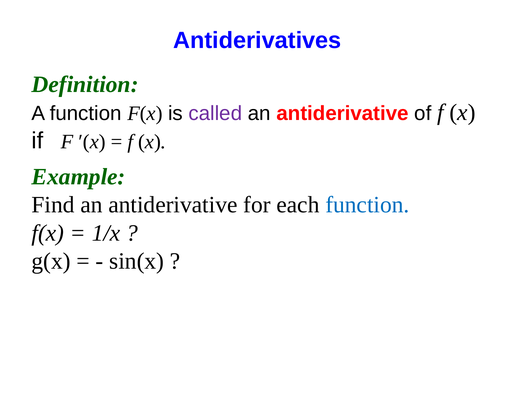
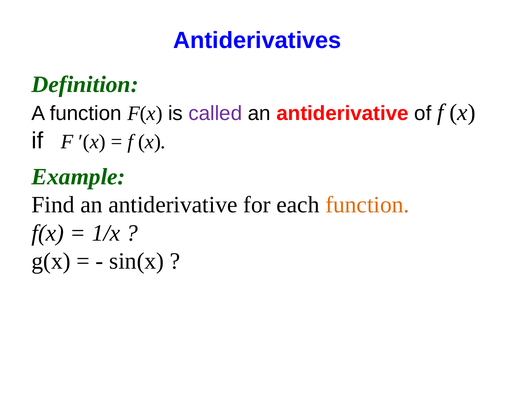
function colour: blue -> orange (367, 205)
